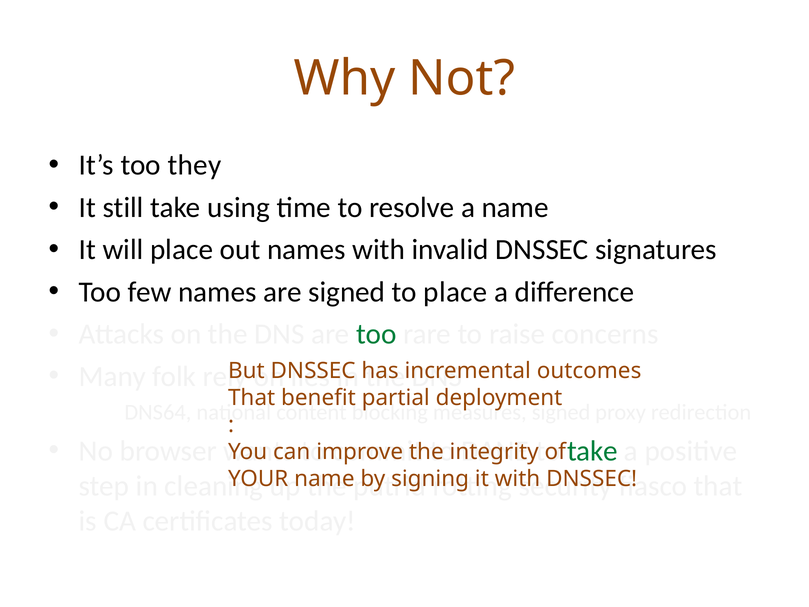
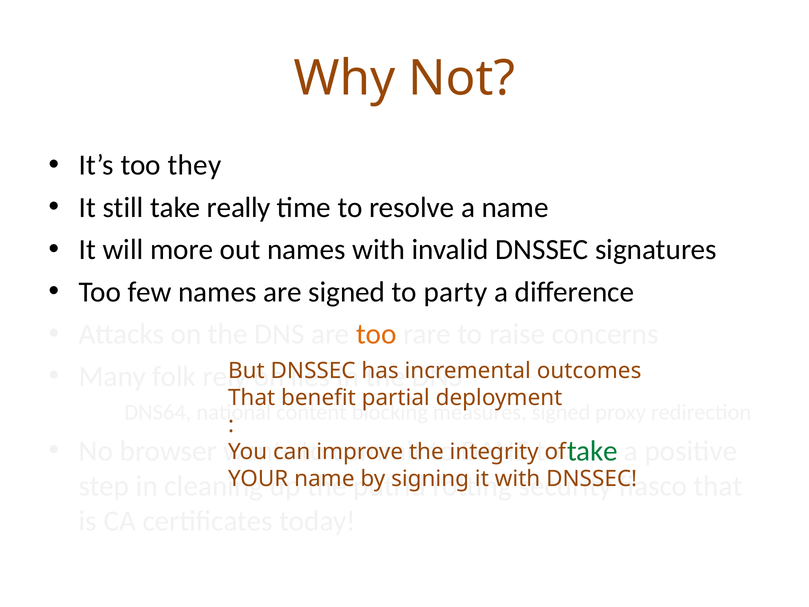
using: using -> really (239, 207)
will place: place -> more (182, 250)
to place: place -> party (455, 292)
too colour: green -> orange (376, 334)
